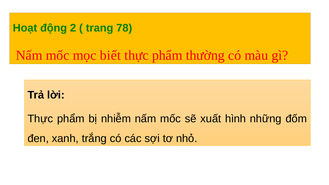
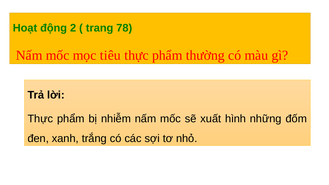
biết: biết -> tiêu (110, 55)
